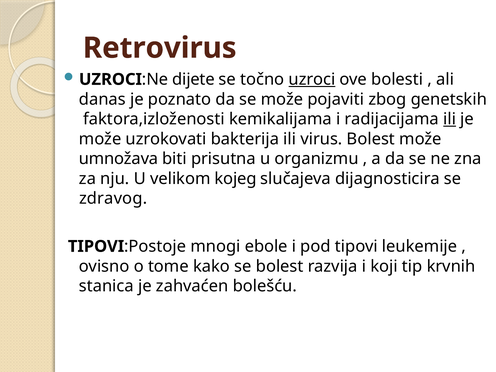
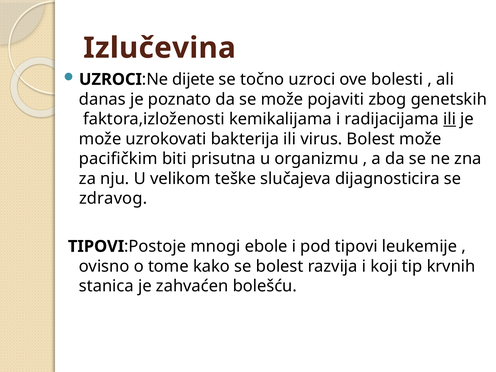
Retrovirus: Retrovirus -> Izlučevina (159, 48)
uzroci underline: present -> none (312, 79)
umnožava: umnožava -> pacifičkim (118, 159)
kojeg: kojeg -> teške (236, 179)
